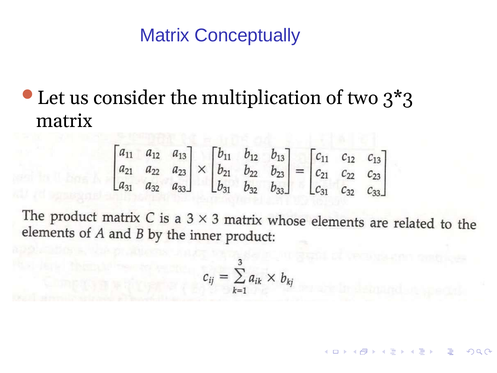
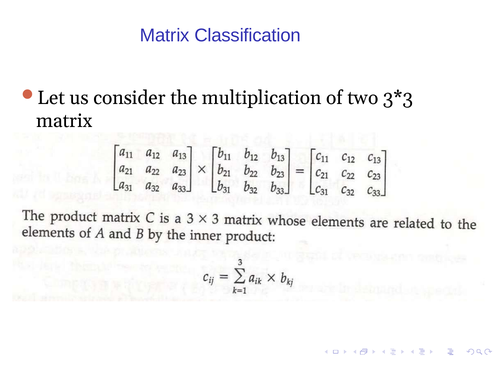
Conceptually: Conceptually -> Classification (248, 36)
